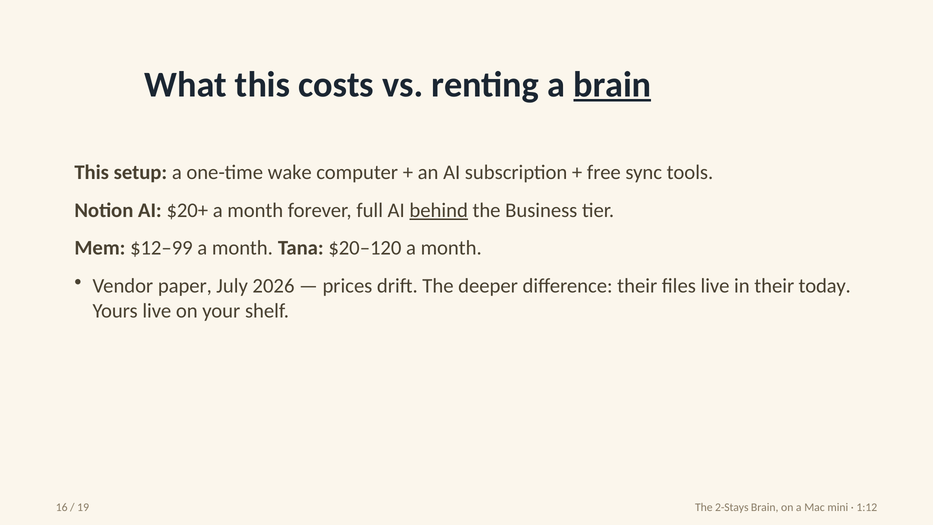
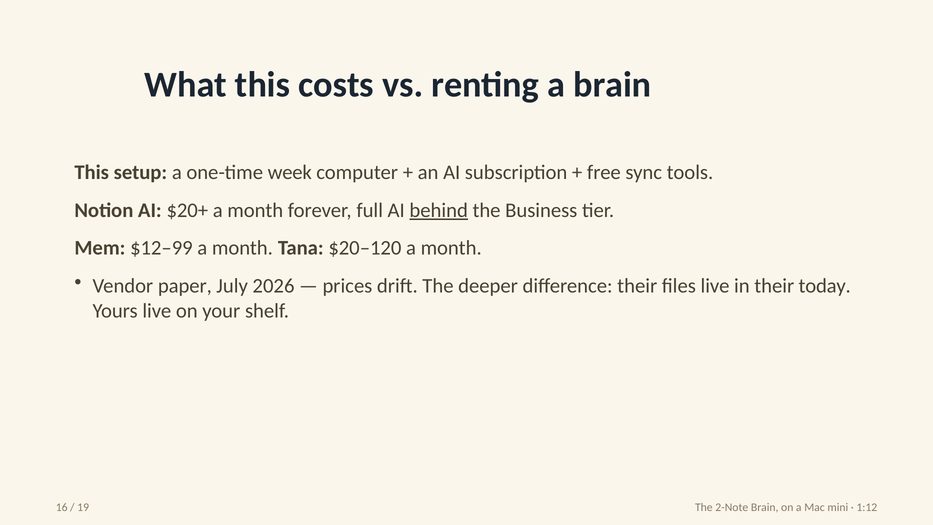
brain underline: present -> none (612, 85)
wake: wake -> week (290, 172)
2-Stays: 2-Stays -> 2-Note (732, 507)
